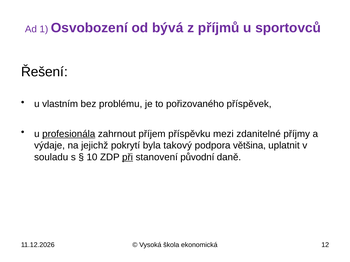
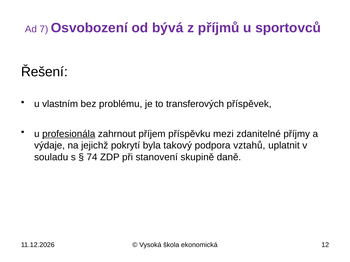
1: 1 -> 7 (44, 29)
pořizovaného: pořizovaného -> transferových (195, 104)
většina: většina -> vztahů (249, 146)
10: 10 -> 74 (92, 157)
při underline: present -> none (128, 157)
původní: původní -> skupině (197, 157)
